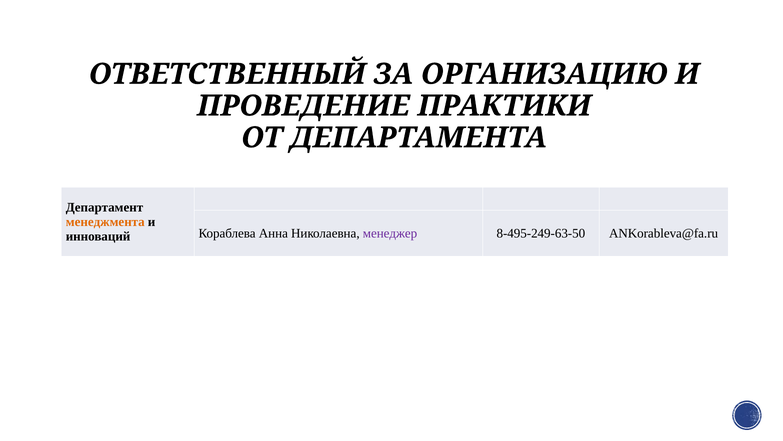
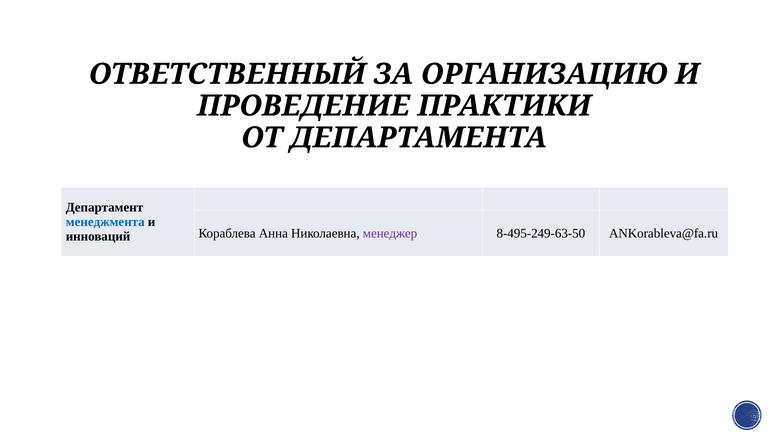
менеджмента colour: orange -> blue (105, 222)
